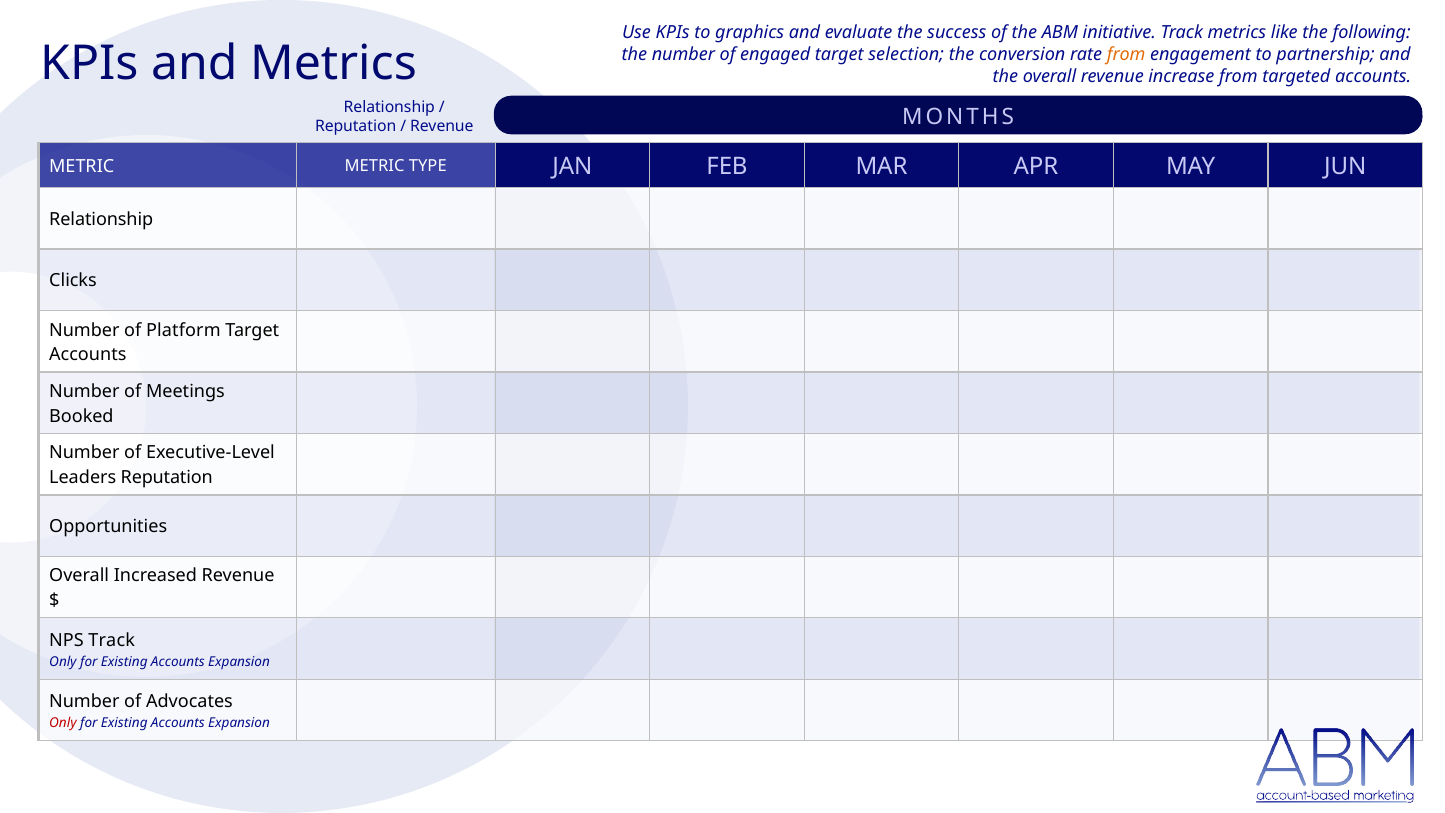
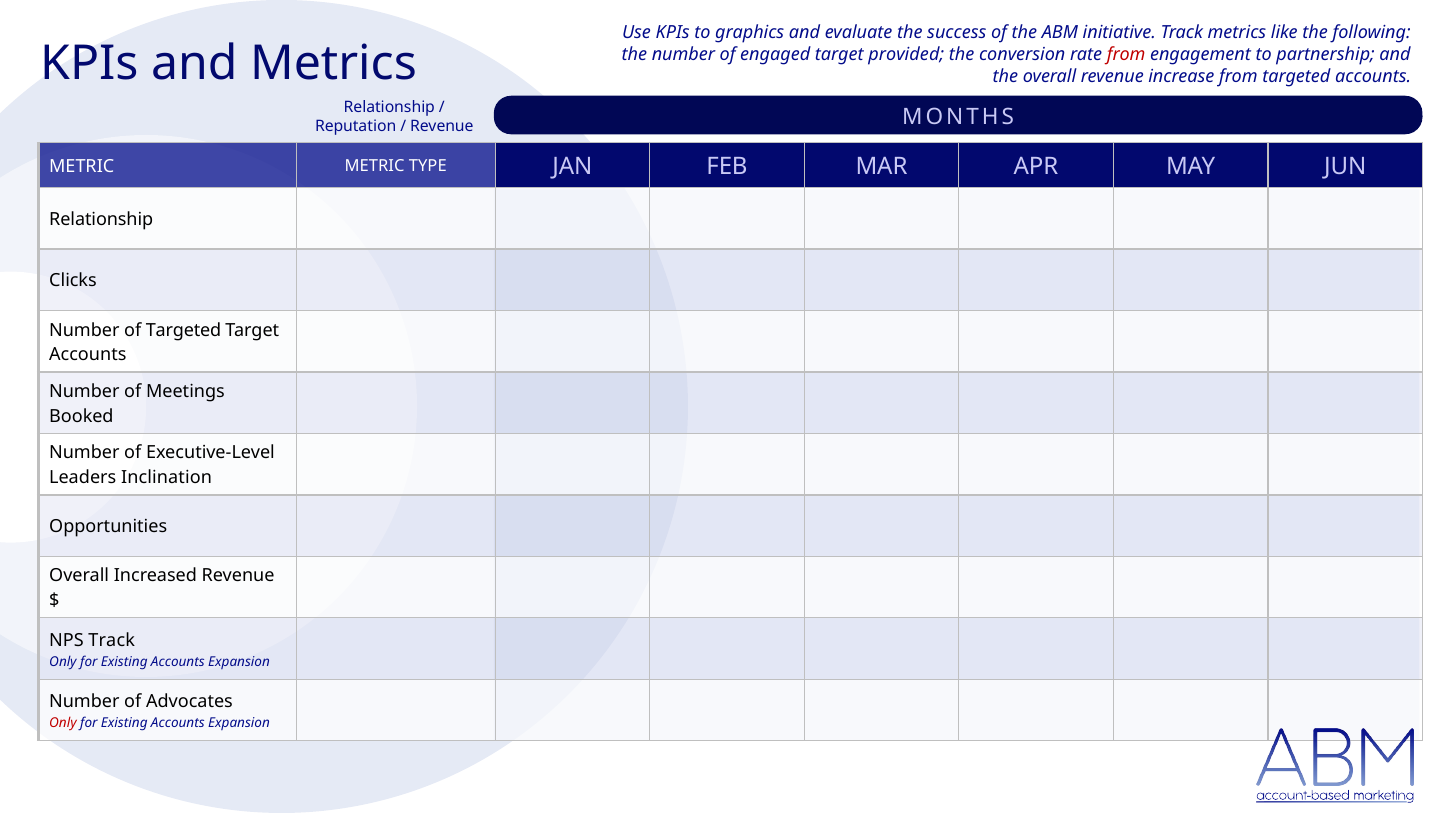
selection: selection -> provided (906, 54)
from colour: orange -> red (1126, 54)
of Platform: Platform -> Targeted (184, 330)
Leaders Reputation: Reputation -> Inclination (167, 477)
